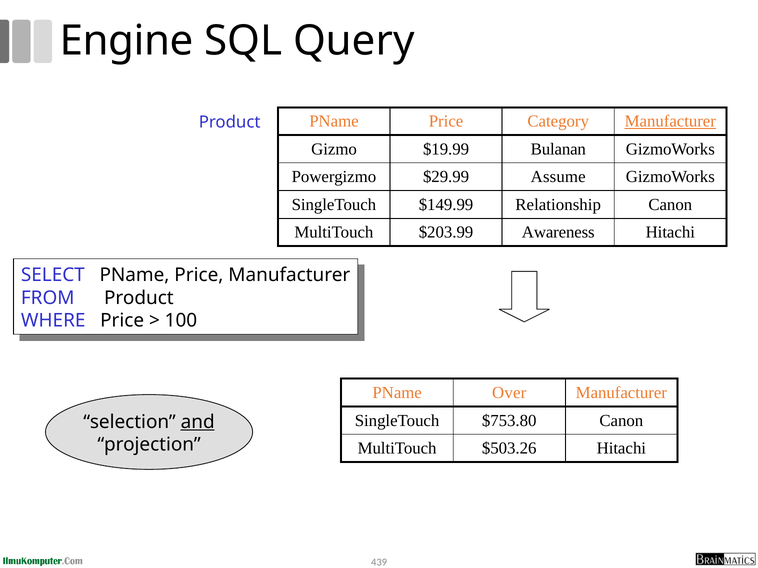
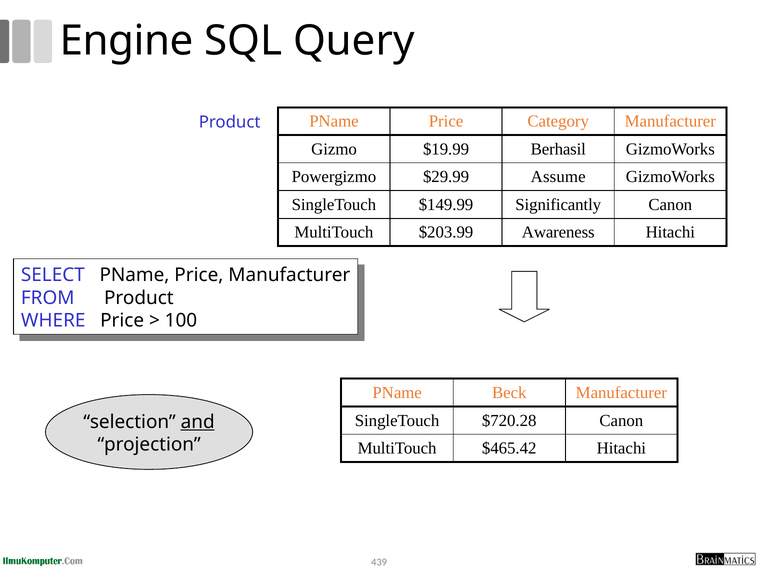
Manufacturer underline: present -> none (670, 121)
Bulanan: Bulanan -> Berhasil (558, 149)
Relationship: Relationship -> Significantly (558, 205)
Over: Over -> Beck (509, 393)
$753.80: $753.80 -> $720.28 (509, 421)
$503.26: $503.26 -> $465.42 (509, 449)
